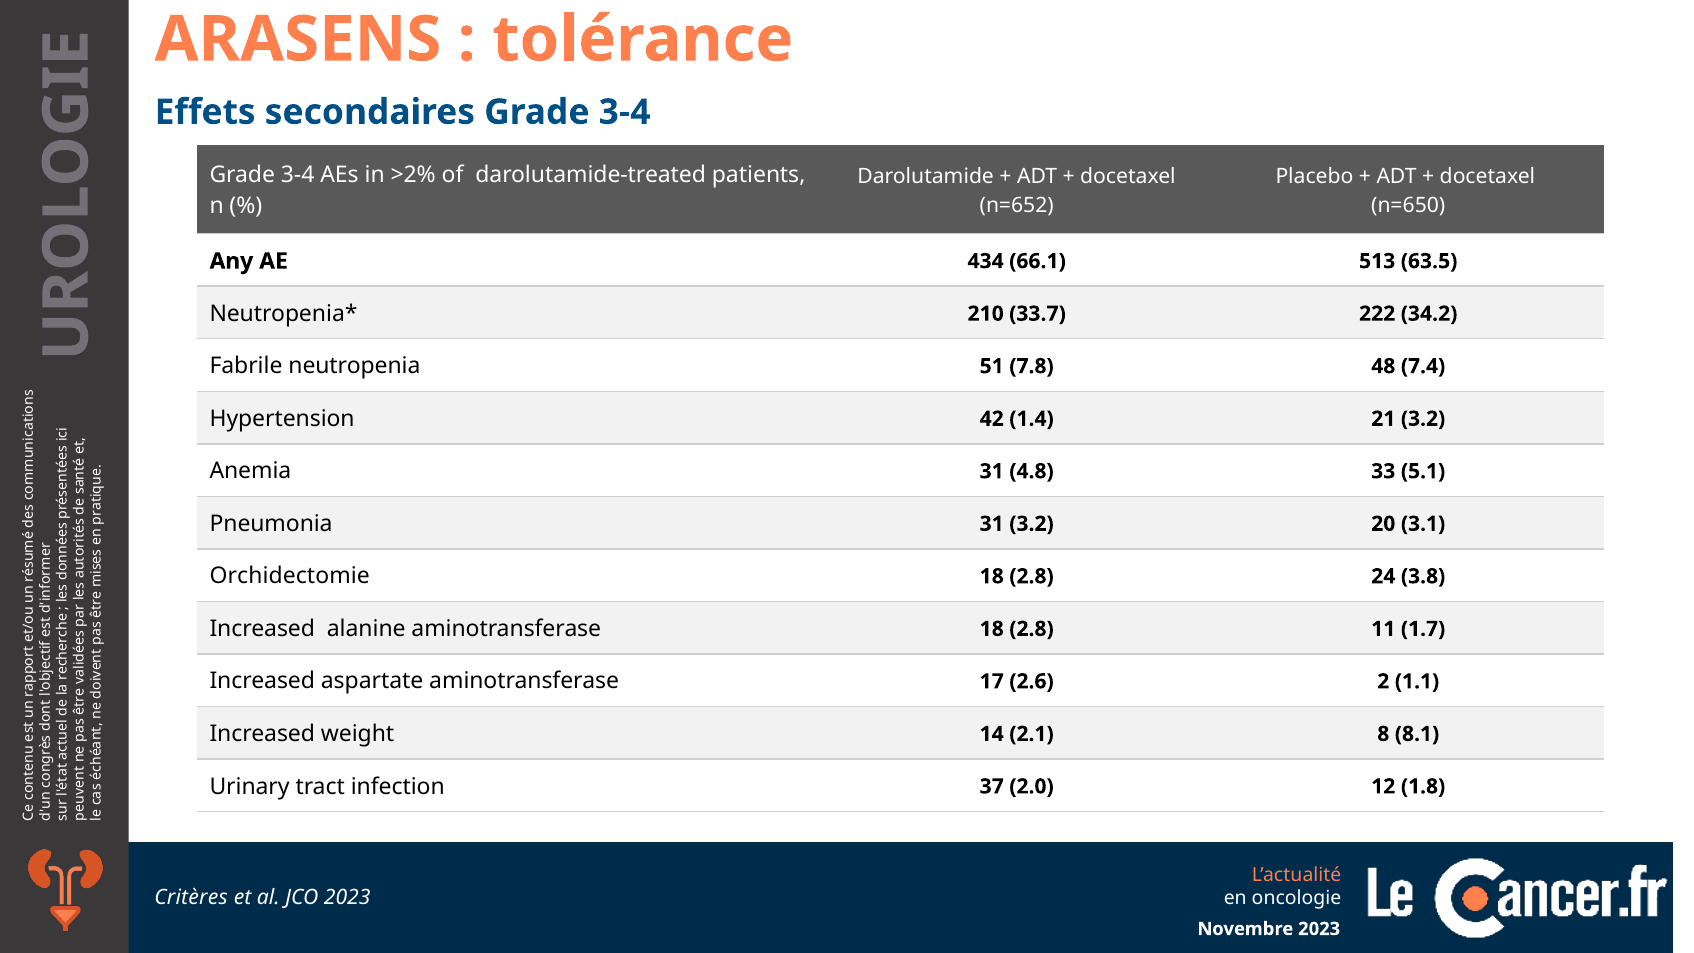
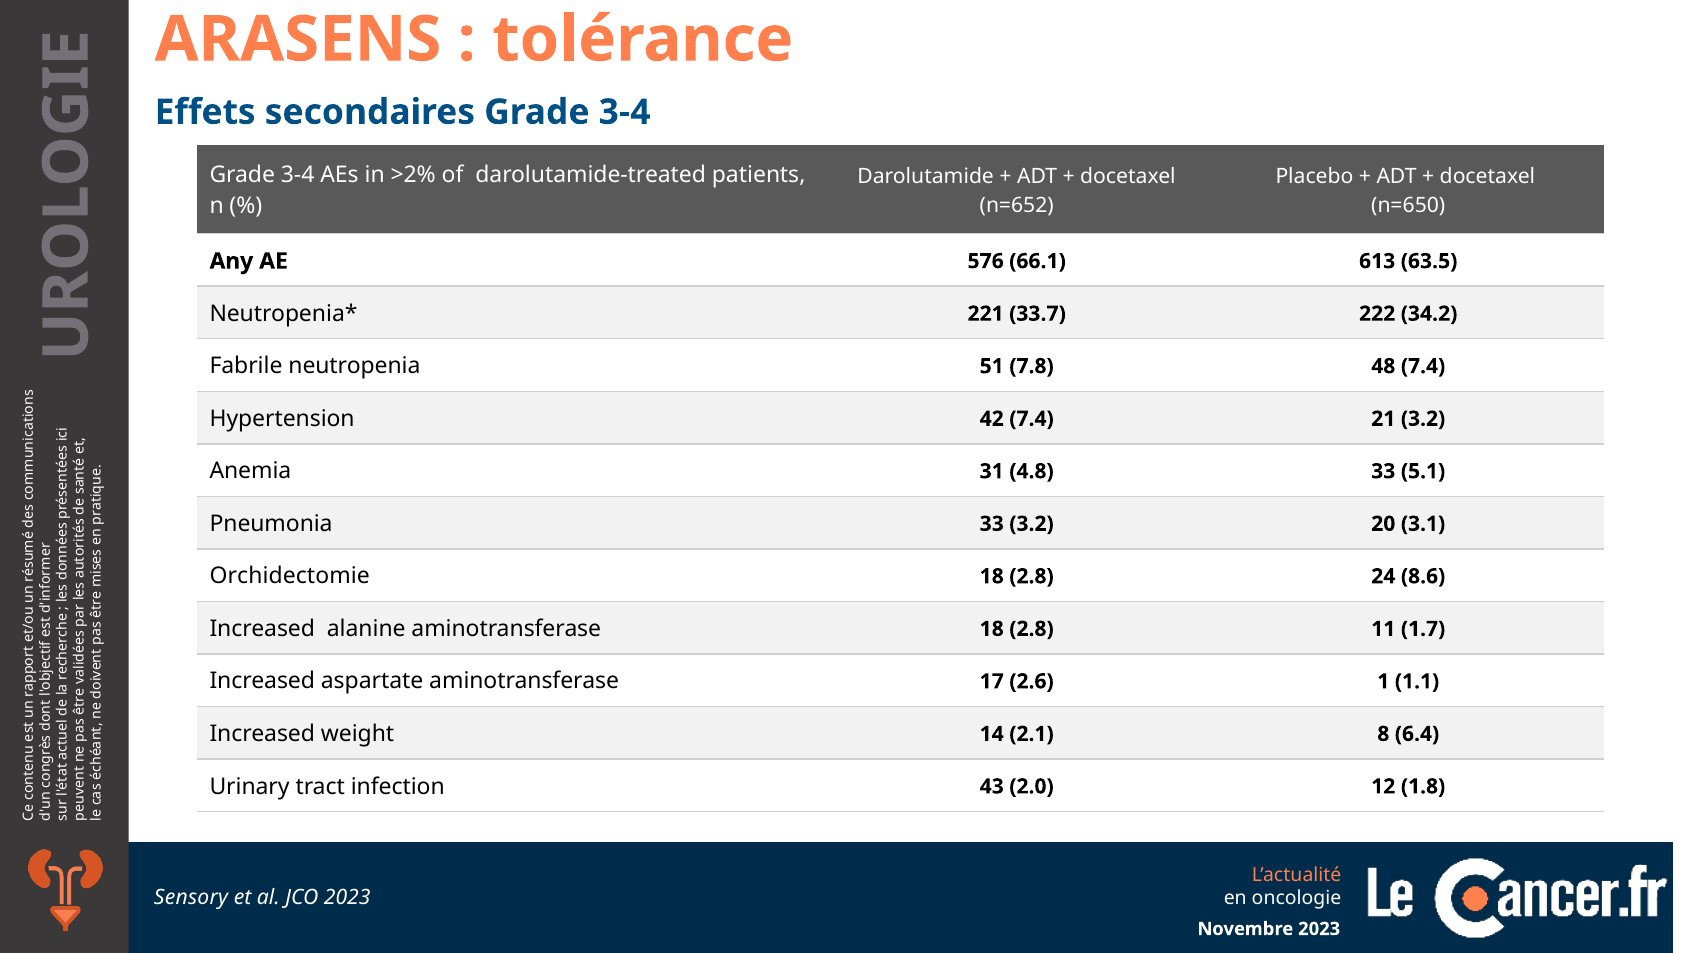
434: 434 -> 576 (986, 261)
513: 513 -> 613 (1377, 261)
210: 210 -> 221 (986, 314)
42 1.4: 1.4 -> 7.4 (1032, 419)
Pneumonia 31: 31 -> 33 (992, 524)
3.8: 3.8 -> 8.6 (1423, 576)
2: 2 -> 1 (1383, 681)
8.1: 8.1 -> 6.4 (1417, 734)
37: 37 -> 43 (992, 786)
Critères: Critères -> Sensory (191, 897)
